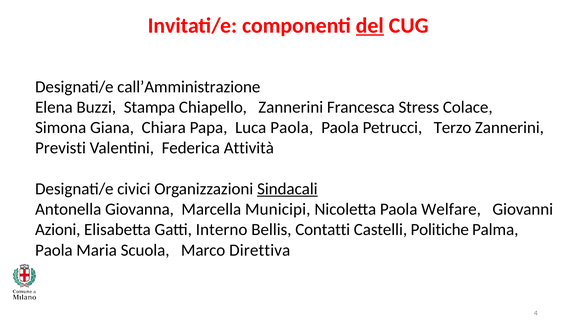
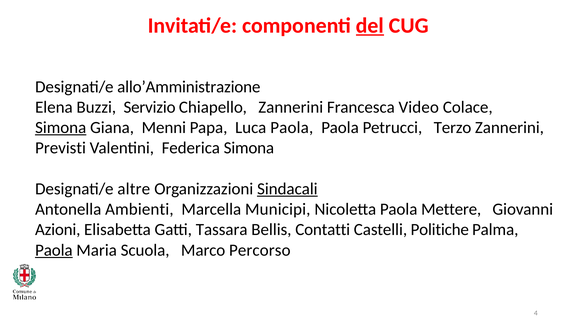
call’Amministrazione: call’Amministrazione -> allo’Amministrazione (189, 87)
Stampa: Stampa -> Servizio (150, 107)
Stress: Stress -> Video (419, 107)
Simona underline: none -> present (61, 127)
Chiara: Chiara -> Menni (164, 127)
Federica Attività: Attività -> Simona (249, 148)
civici: civici -> altre (134, 189)
Giovanna: Giovanna -> Ambienti (139, 209)
Welfare: Welfare -> Mettere (451, 209)
Interno: Interno -> Tassara (222, 229)
Paola underline: none -> present (54, 250)
Direttiva: Direttiva -> Percorso (260, 250)
